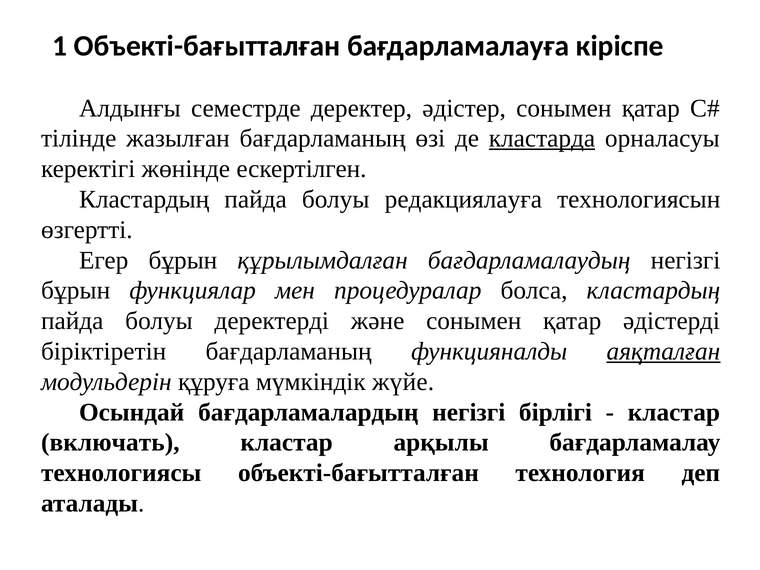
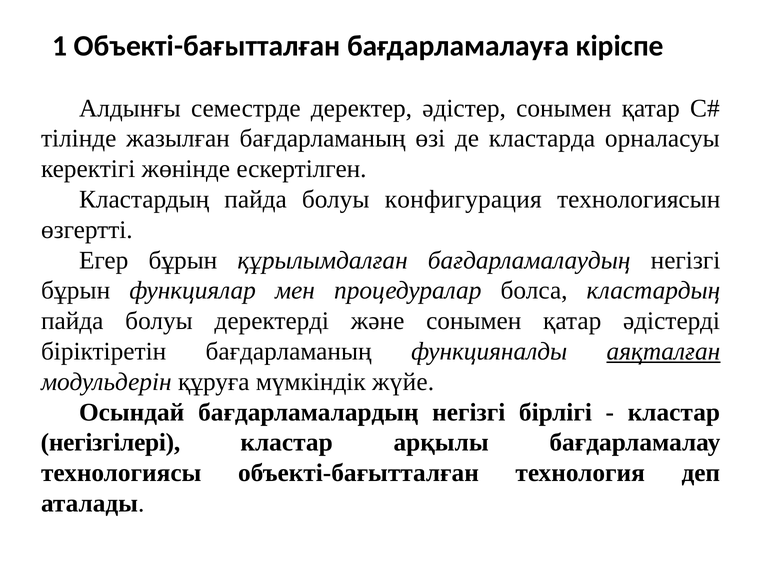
кластарда underline: present -> none (542, 139)
редакциялауға: редакциялауға -> конфигурация (463, 199)
включать: включать -> негізгілері (110, 443)
